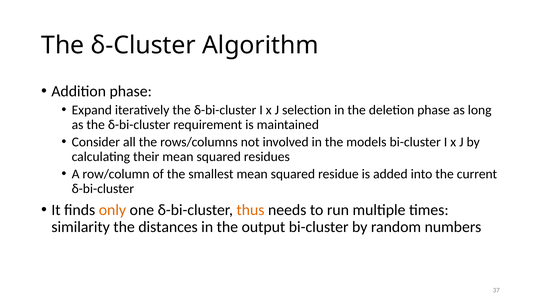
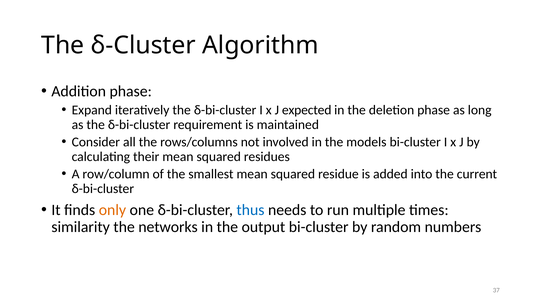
selection: selection -> expected (307, 110)
thus colour: orange -> blue (250, 210)
distances: distances -> networks (168, 227)
